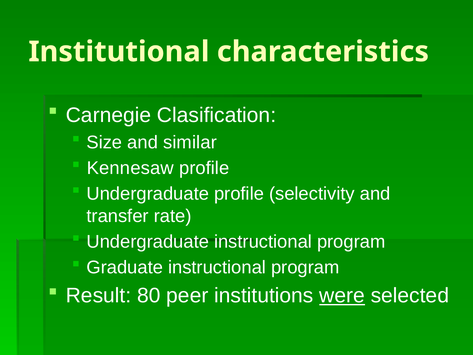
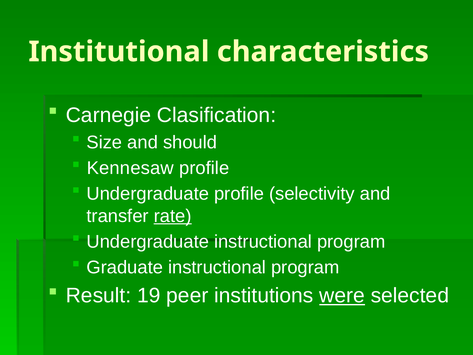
similar: similar -> should (190, 142)
rate underline: none -> present (173, 216)
80: 80 -> 19 (149, 295)
